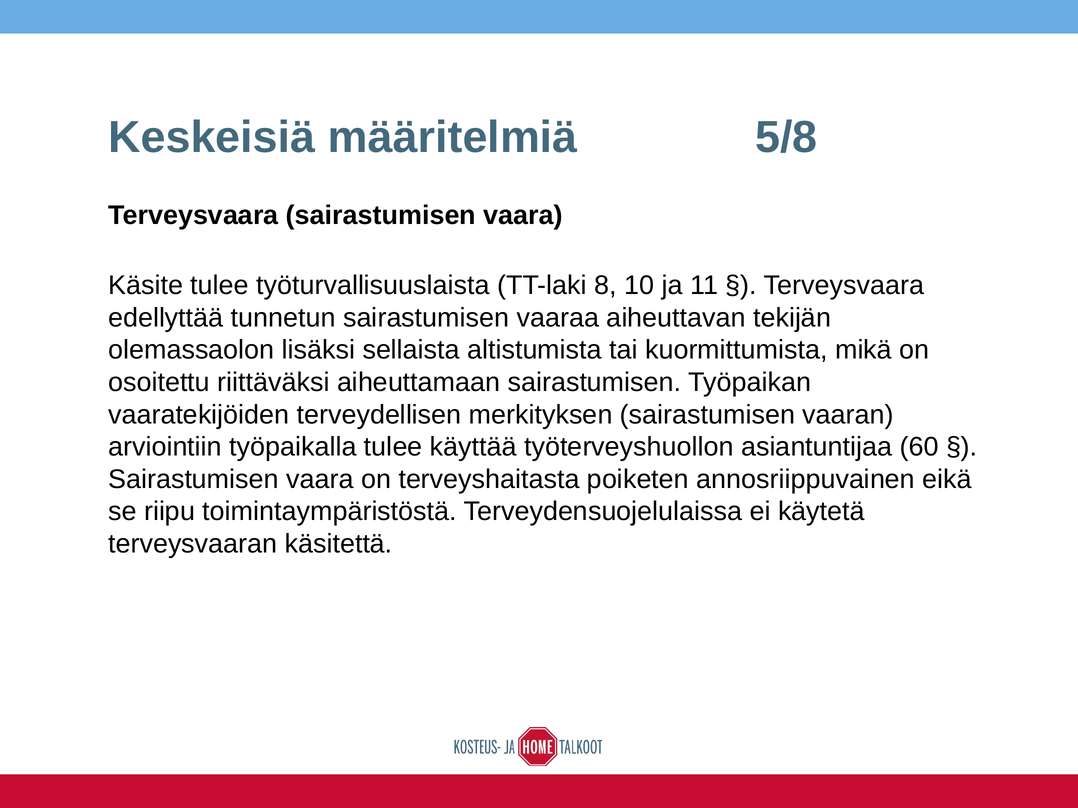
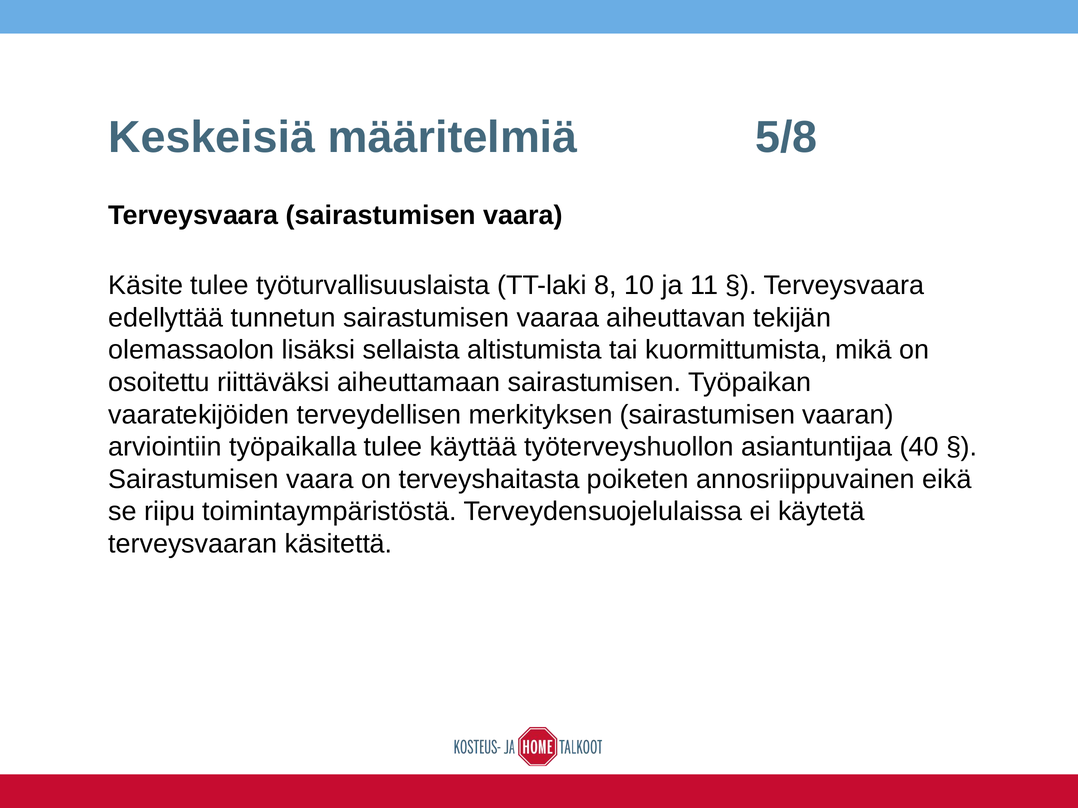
60: 60 -> 40 (919, 447)
